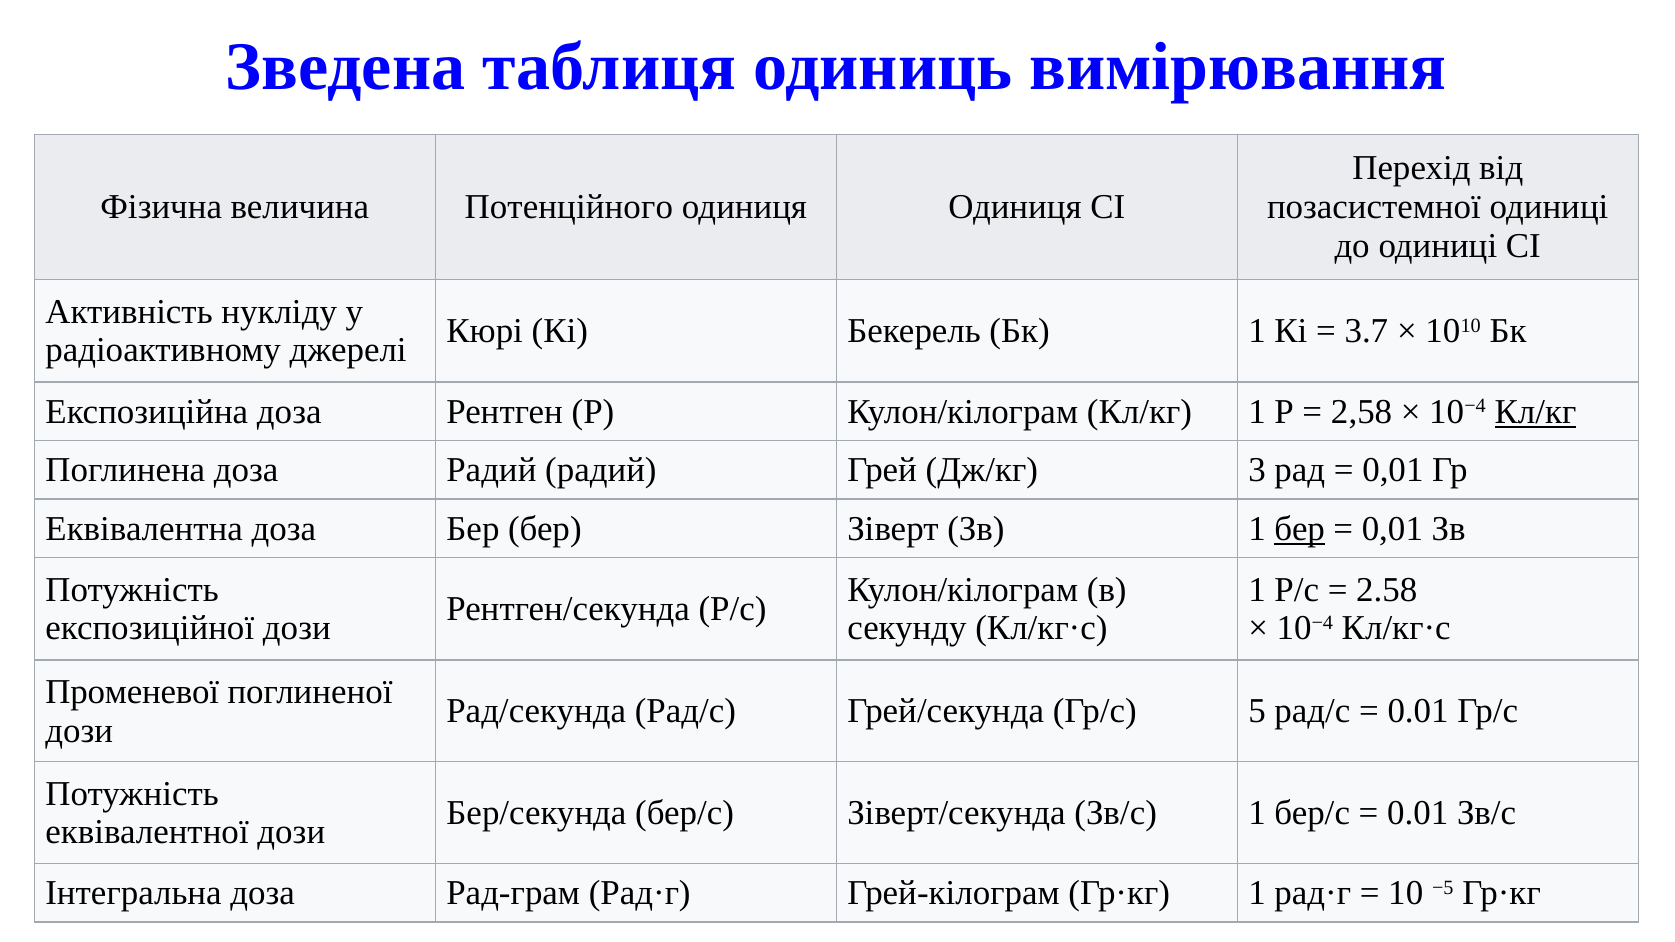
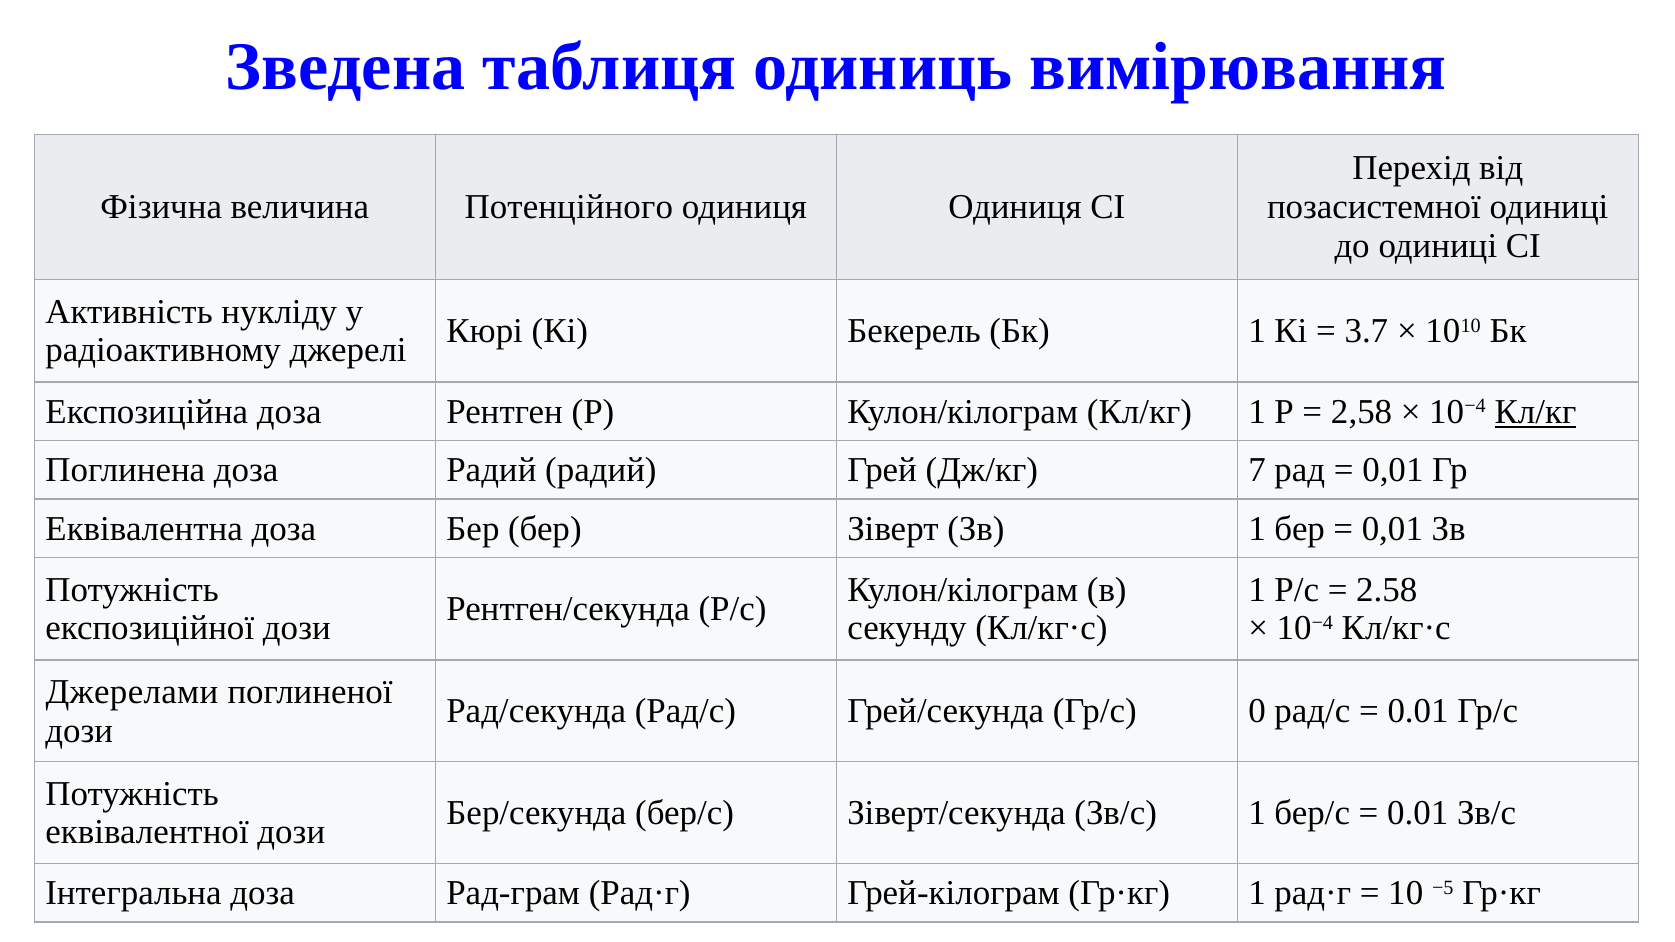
3: 3 -> 7 (1257, 470)
бер underline: present -> none (1300, 529)
Променевої: Променевої -> Джерелами (132, 692)
5: 5 -> 0 (1257, 711)
